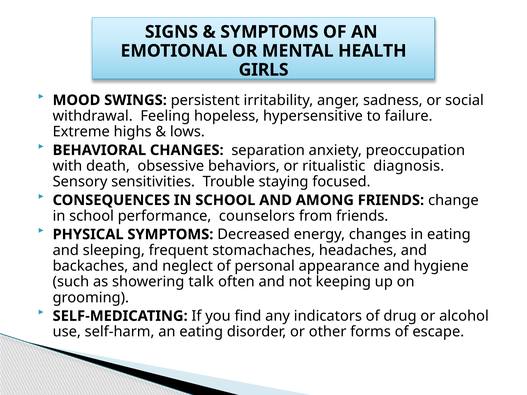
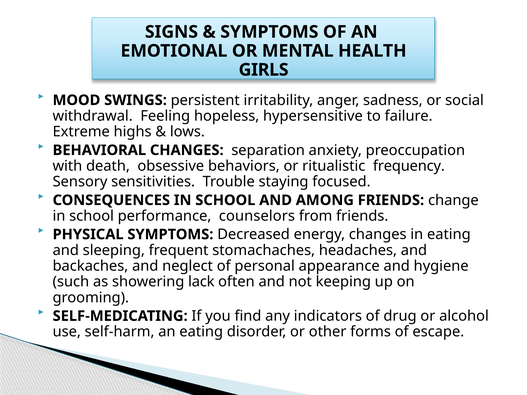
diagnosis: diagnosis -> frequency (409, 166)
talk: talk -> lack (201, 282)
